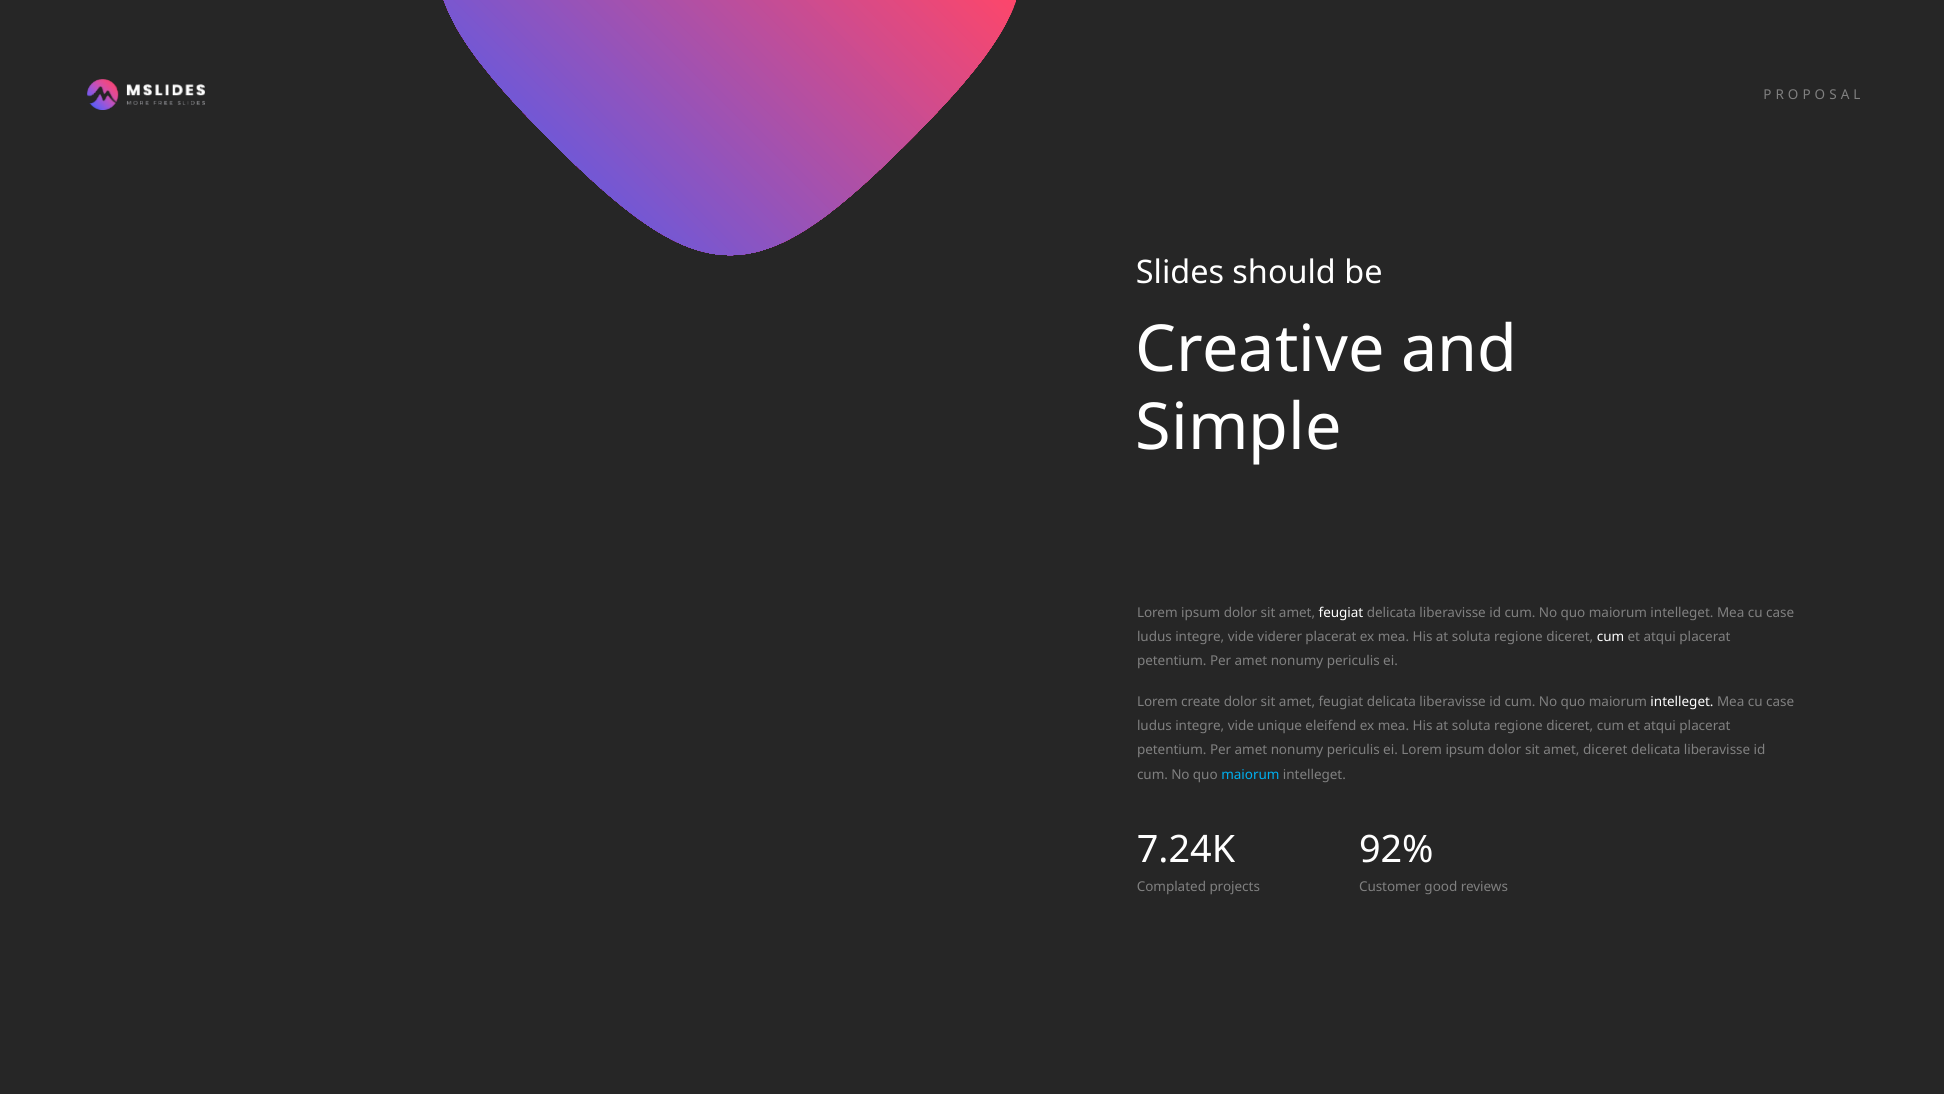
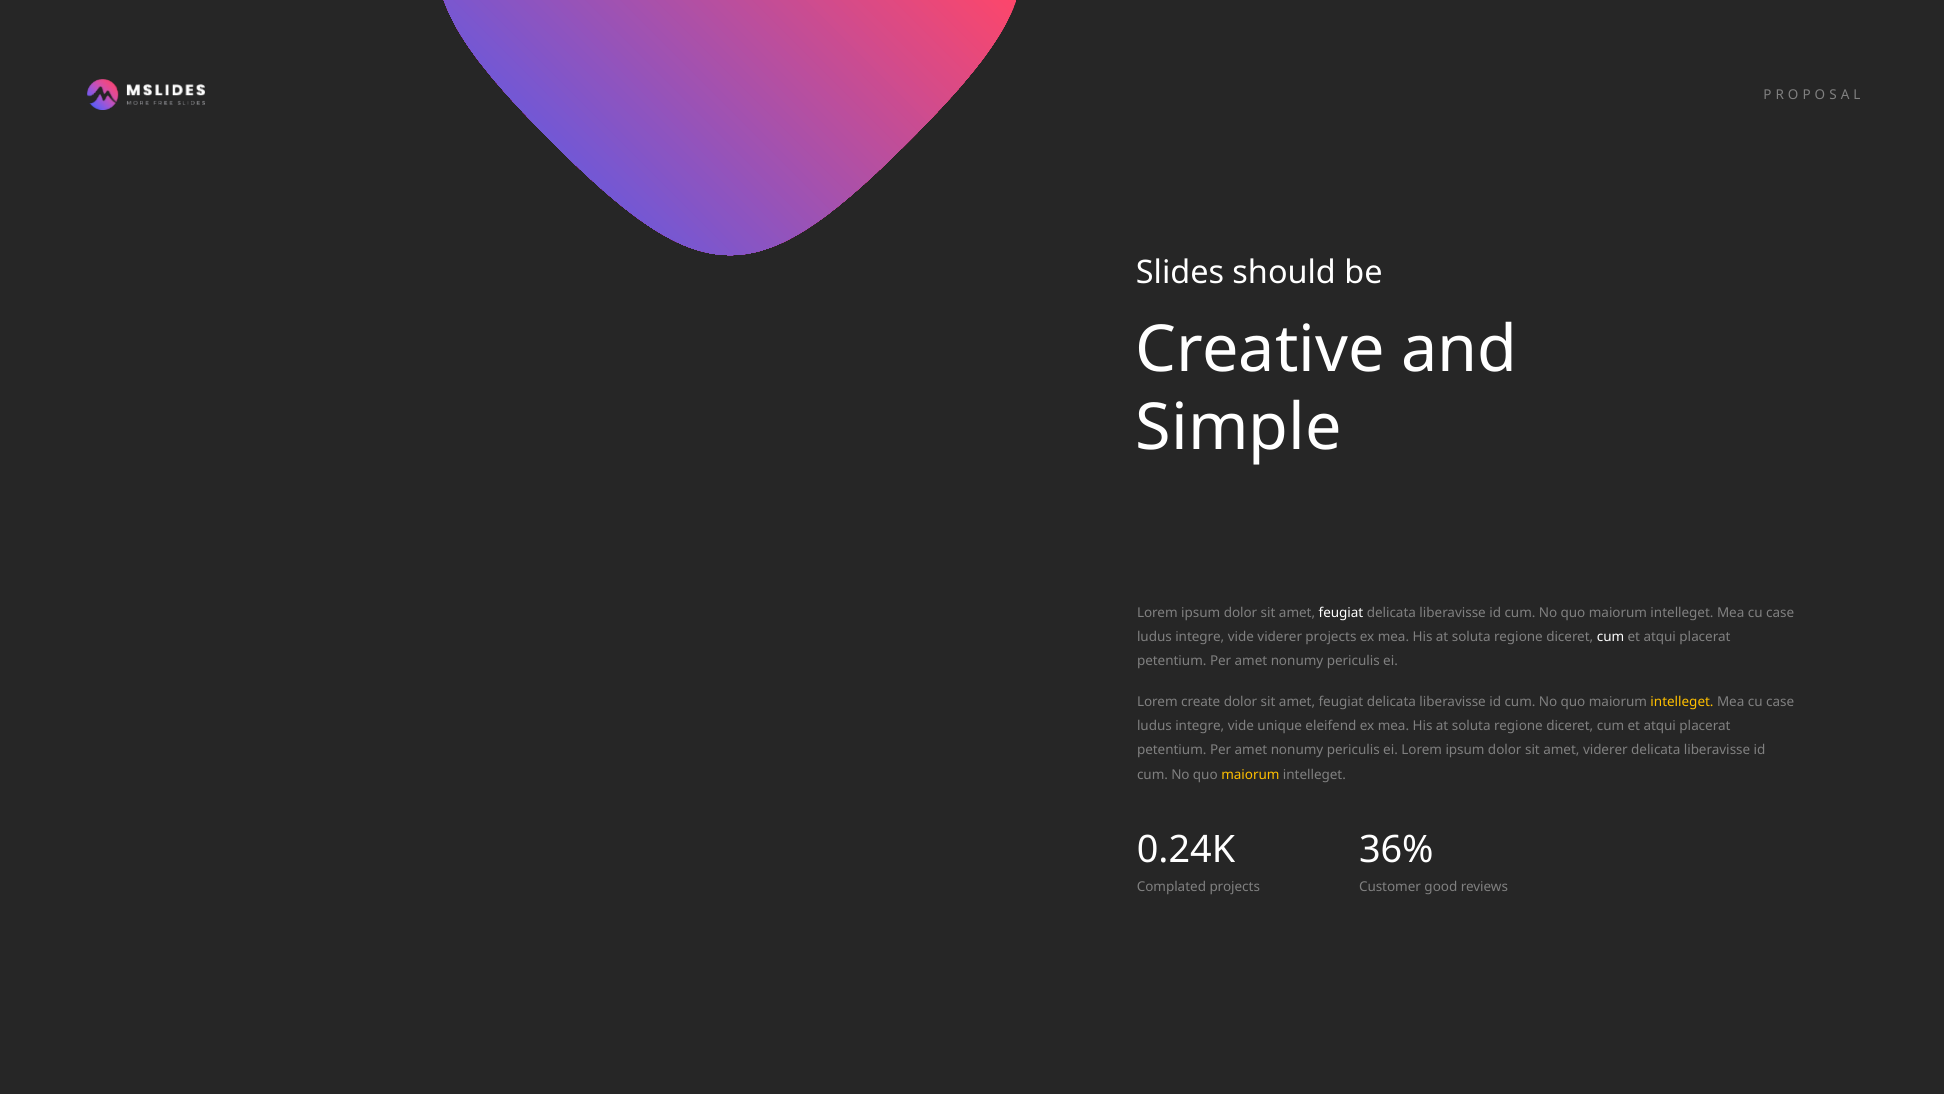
viderer placerat: placerat -> projects (1331, 637)
intelleget colour: white -> yellow (1682, 701)
amet diceret: diceret -> viderer (1605, 750)
maiorum colour: light blue -> yellow (1250, 774)
7.24K: 7.24K -> 0.24K (1186, 849)
92%: 92% -> 36% (1396, 849)
